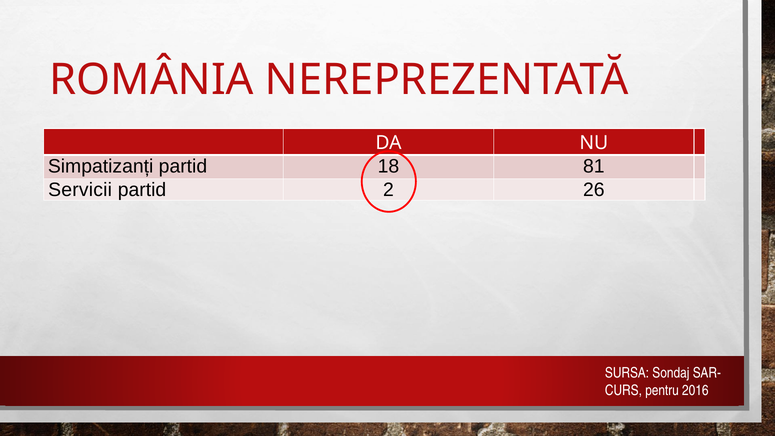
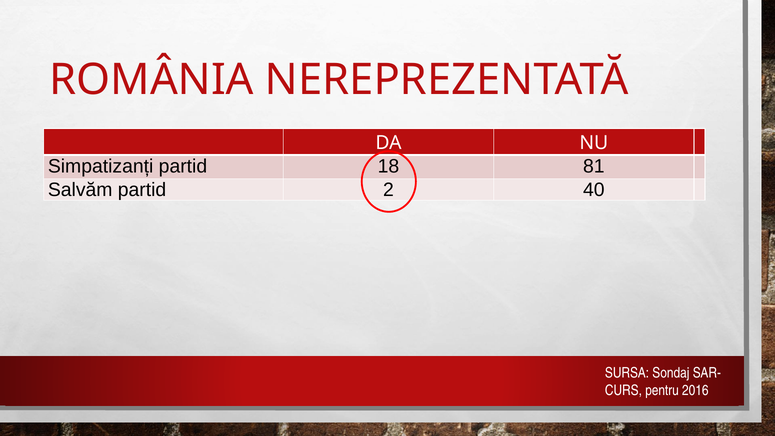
Servicii: Servicii -> Salvăm (80, 190)
26: 26 -> 40 (594, 190)
